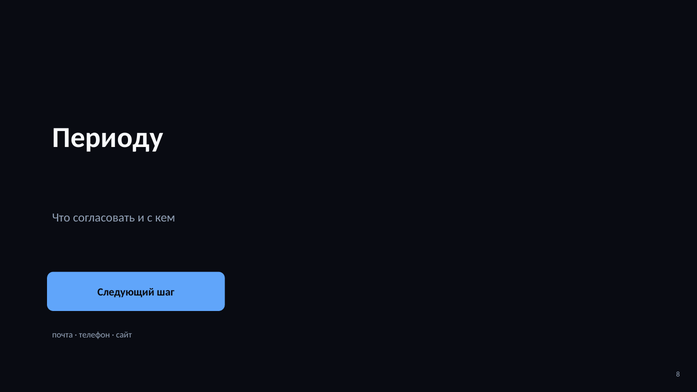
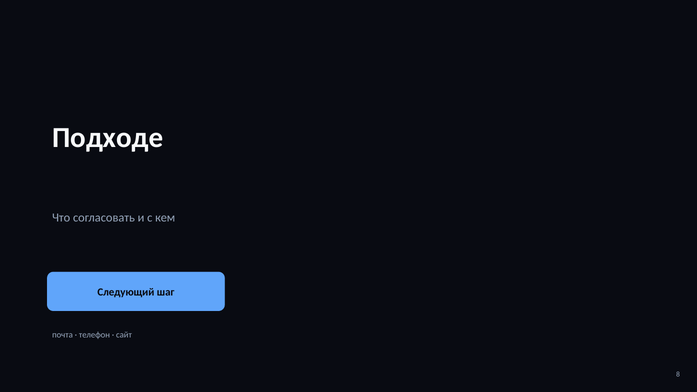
Периоду: Периоду -> Подходе (108, 138)
